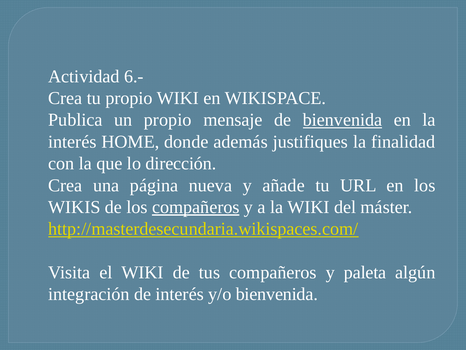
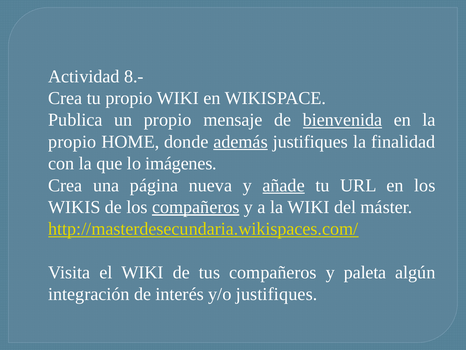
6.-: 6.- -> 8.- (134, 76)
interés: interés -> propio (72, 142)
además underline: none -> present (241, 142)
dirección: dirección -> imágenes (181, 163)
añade underline: none -> present (284, 185)
y/o bienvenida: bienvenida -> justifiques (277, 294)
